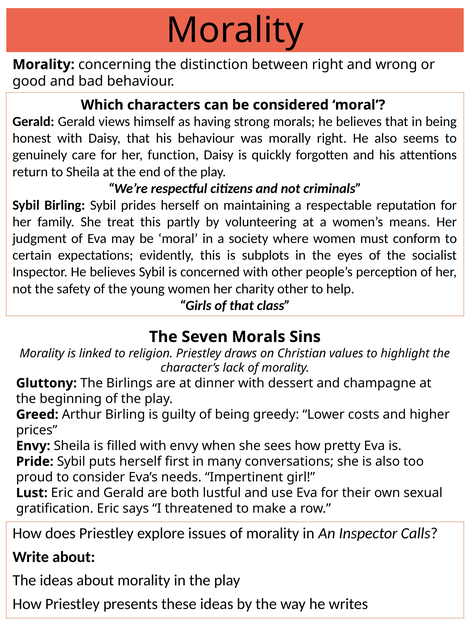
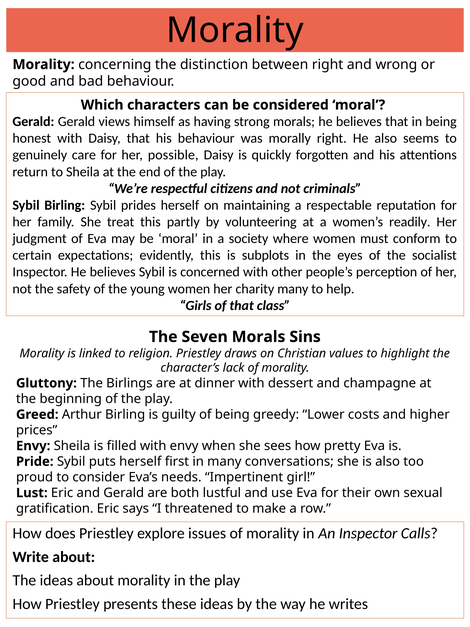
function: function -> possible (173, 155)
means: means -> readily (410, 222)
charity other: other -> many (293, 289)
